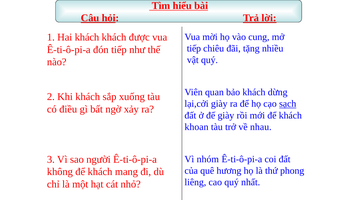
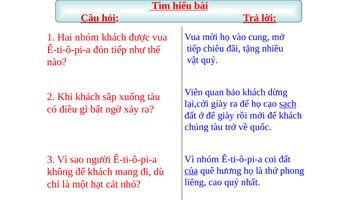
Hai khách: khách -> nhóm (87, 37)
khoan: khoan -> chúng (197, 127)
nhau: nhau -> quốc (261, 127)
của underline: none -> present (191, 170)
